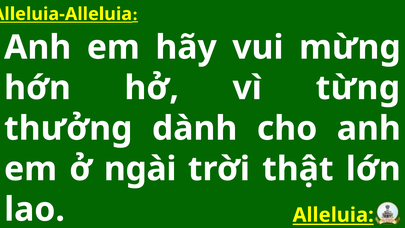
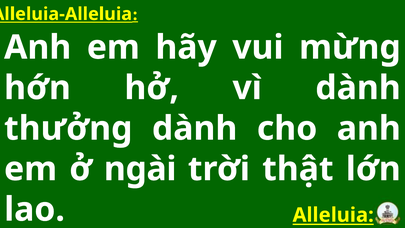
vì từng: từng -> dành (358, 88)
